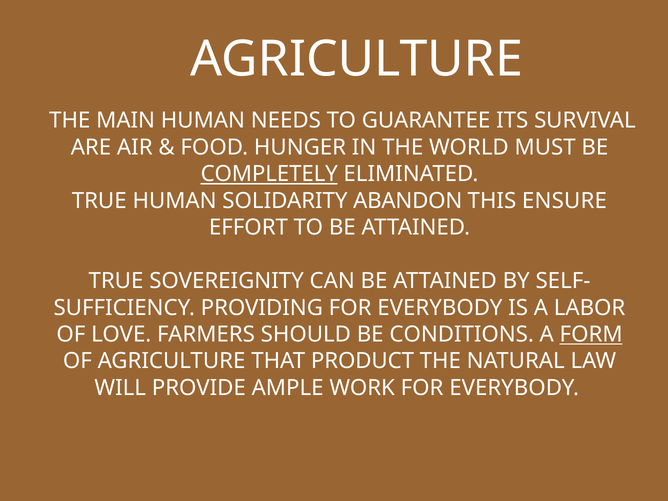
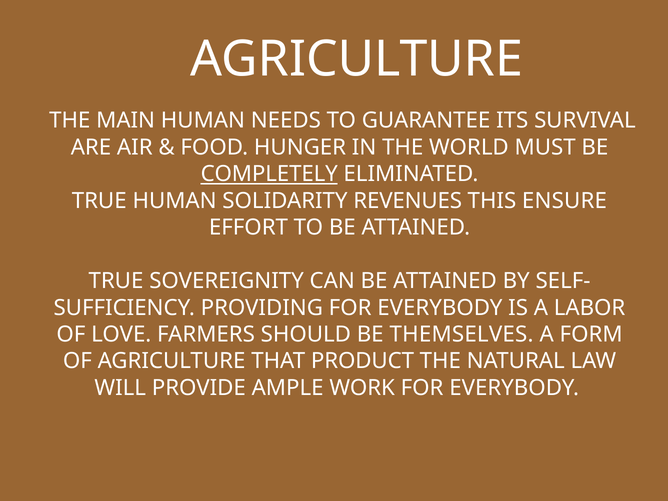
ABANDON: ABANDON -> REVENUES (408, 201)
CONDITIONS: CONDITIONS -> THEMSELVES (462, 334)
FORM underline: present -> none (591, 334)
